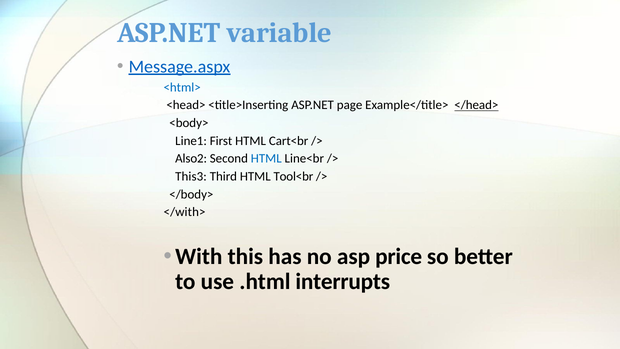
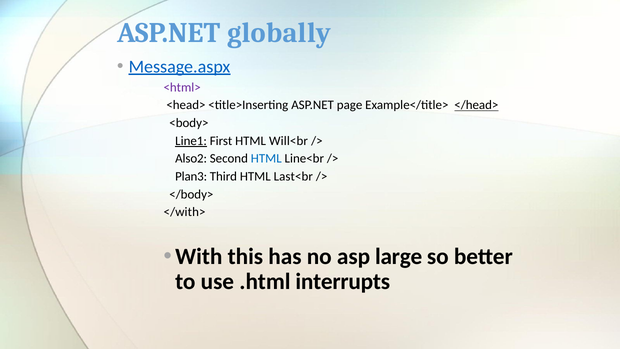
variable: variable -> globally (279, 33)
<html> colour: blue -> purple (182, 87)
Line1 underline: none -> present (191, 141)
Cart<br: Cart<br -> Will<br (289, 141)
This3: This3 -> Plan3 (191, 176)
Tool<br: Tool<br -> Last<br (293, 176)
price: price -> large (399, 256)
